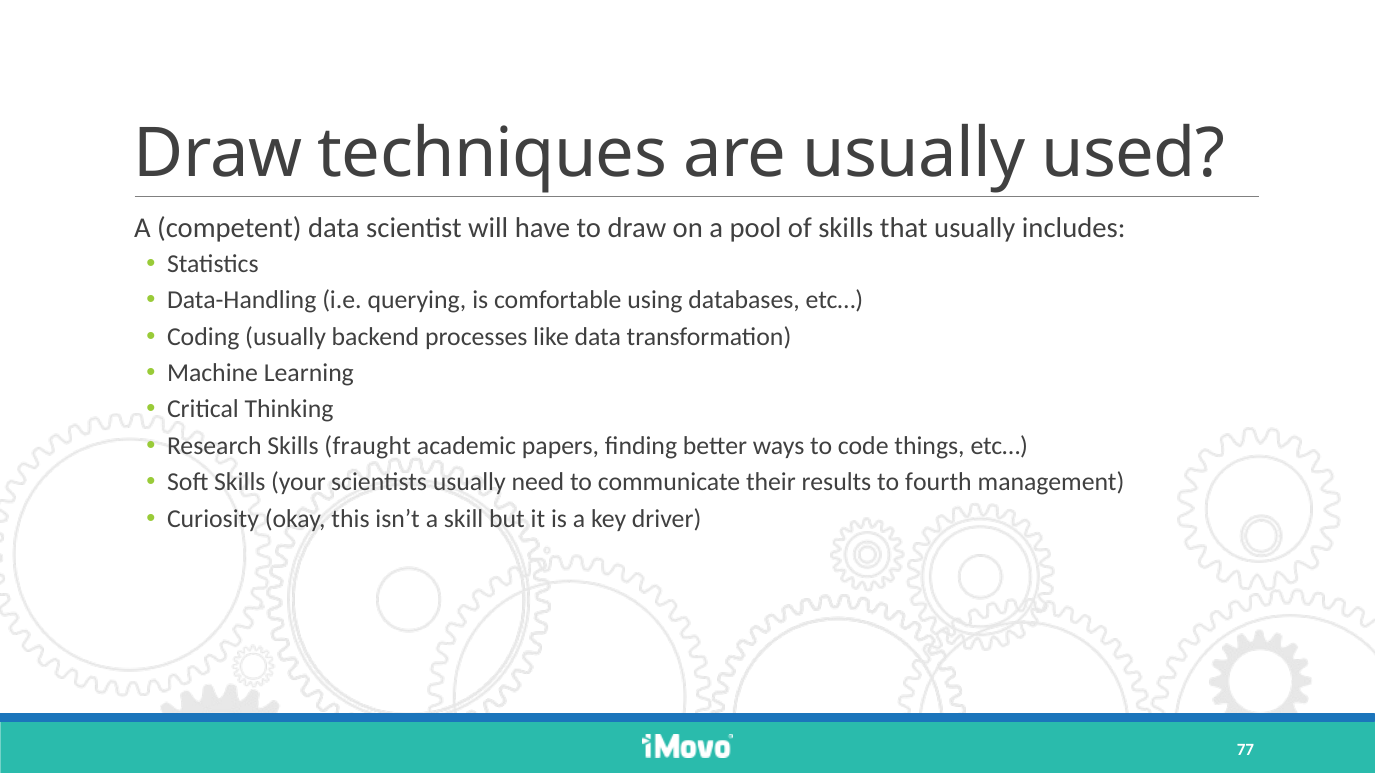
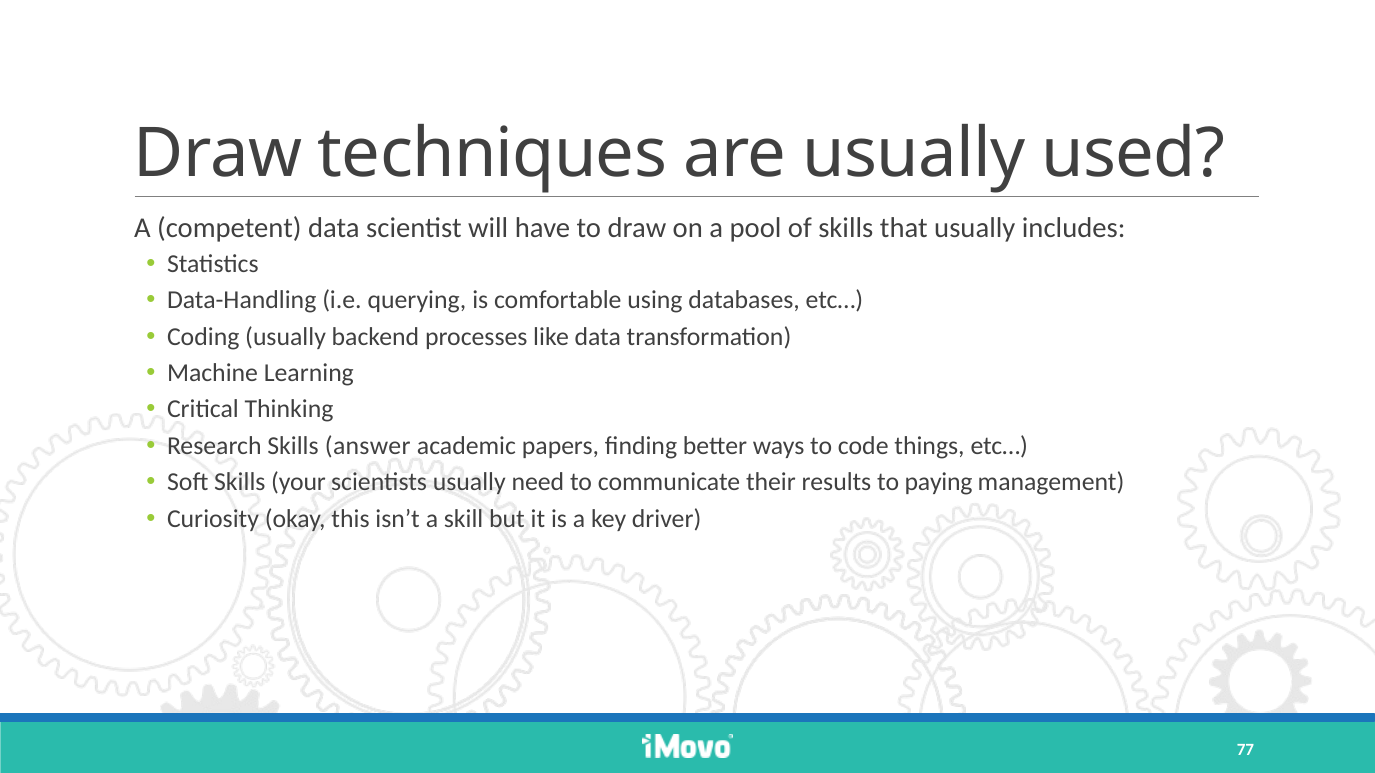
fraught: fraught -> answer (368, 446)
fourth: fourth -> paying (939, 483)
